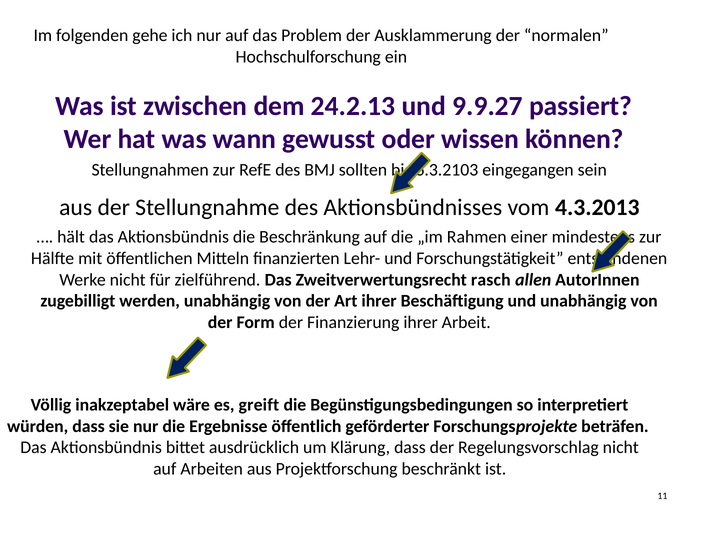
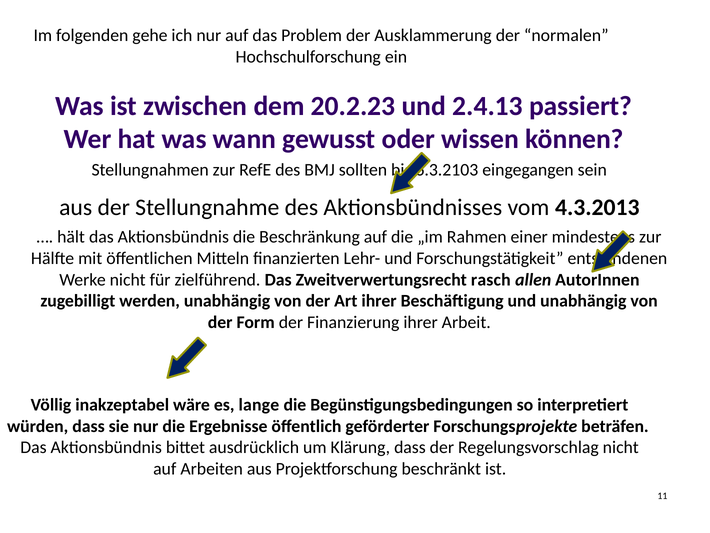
24.2.13: 24.2.13 -> 20.2.23 (353, 106)
9.9.27: 9.9.27 -> 2.4.13 (488, 106)
greift: greift -> lange (259, 405)
